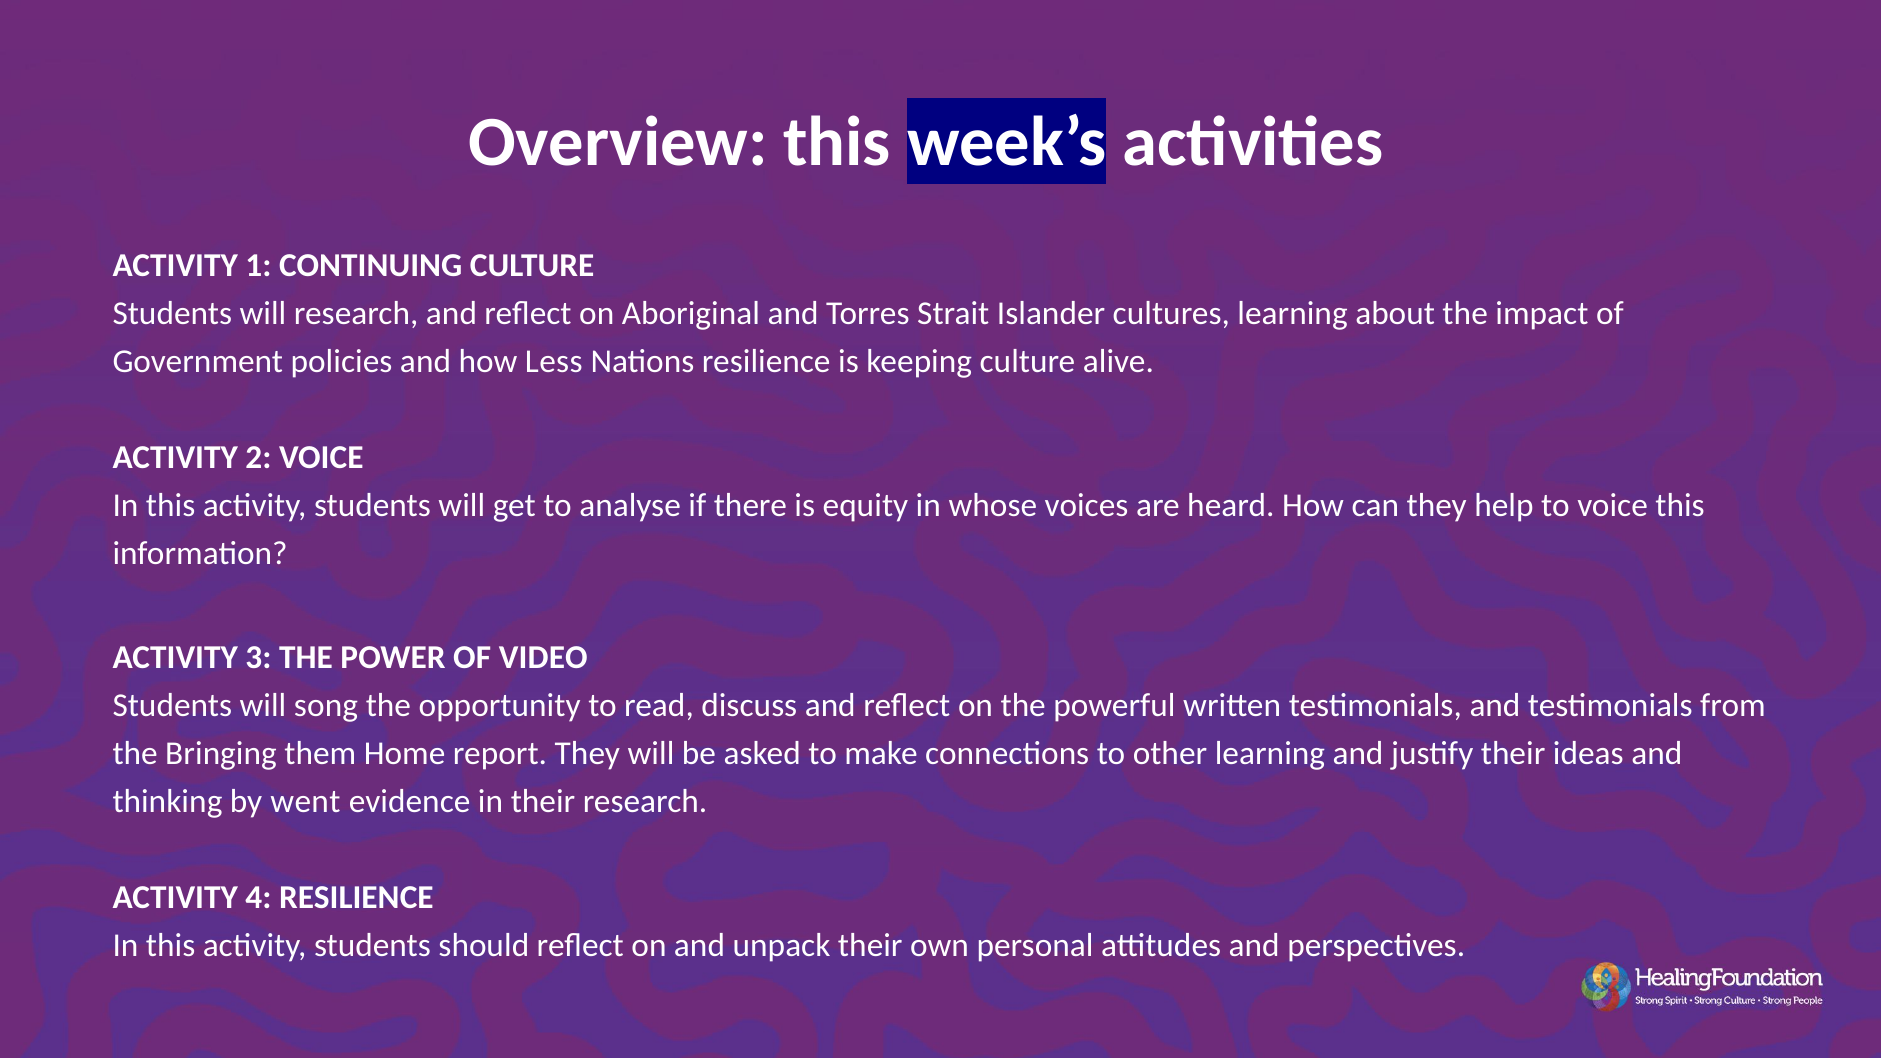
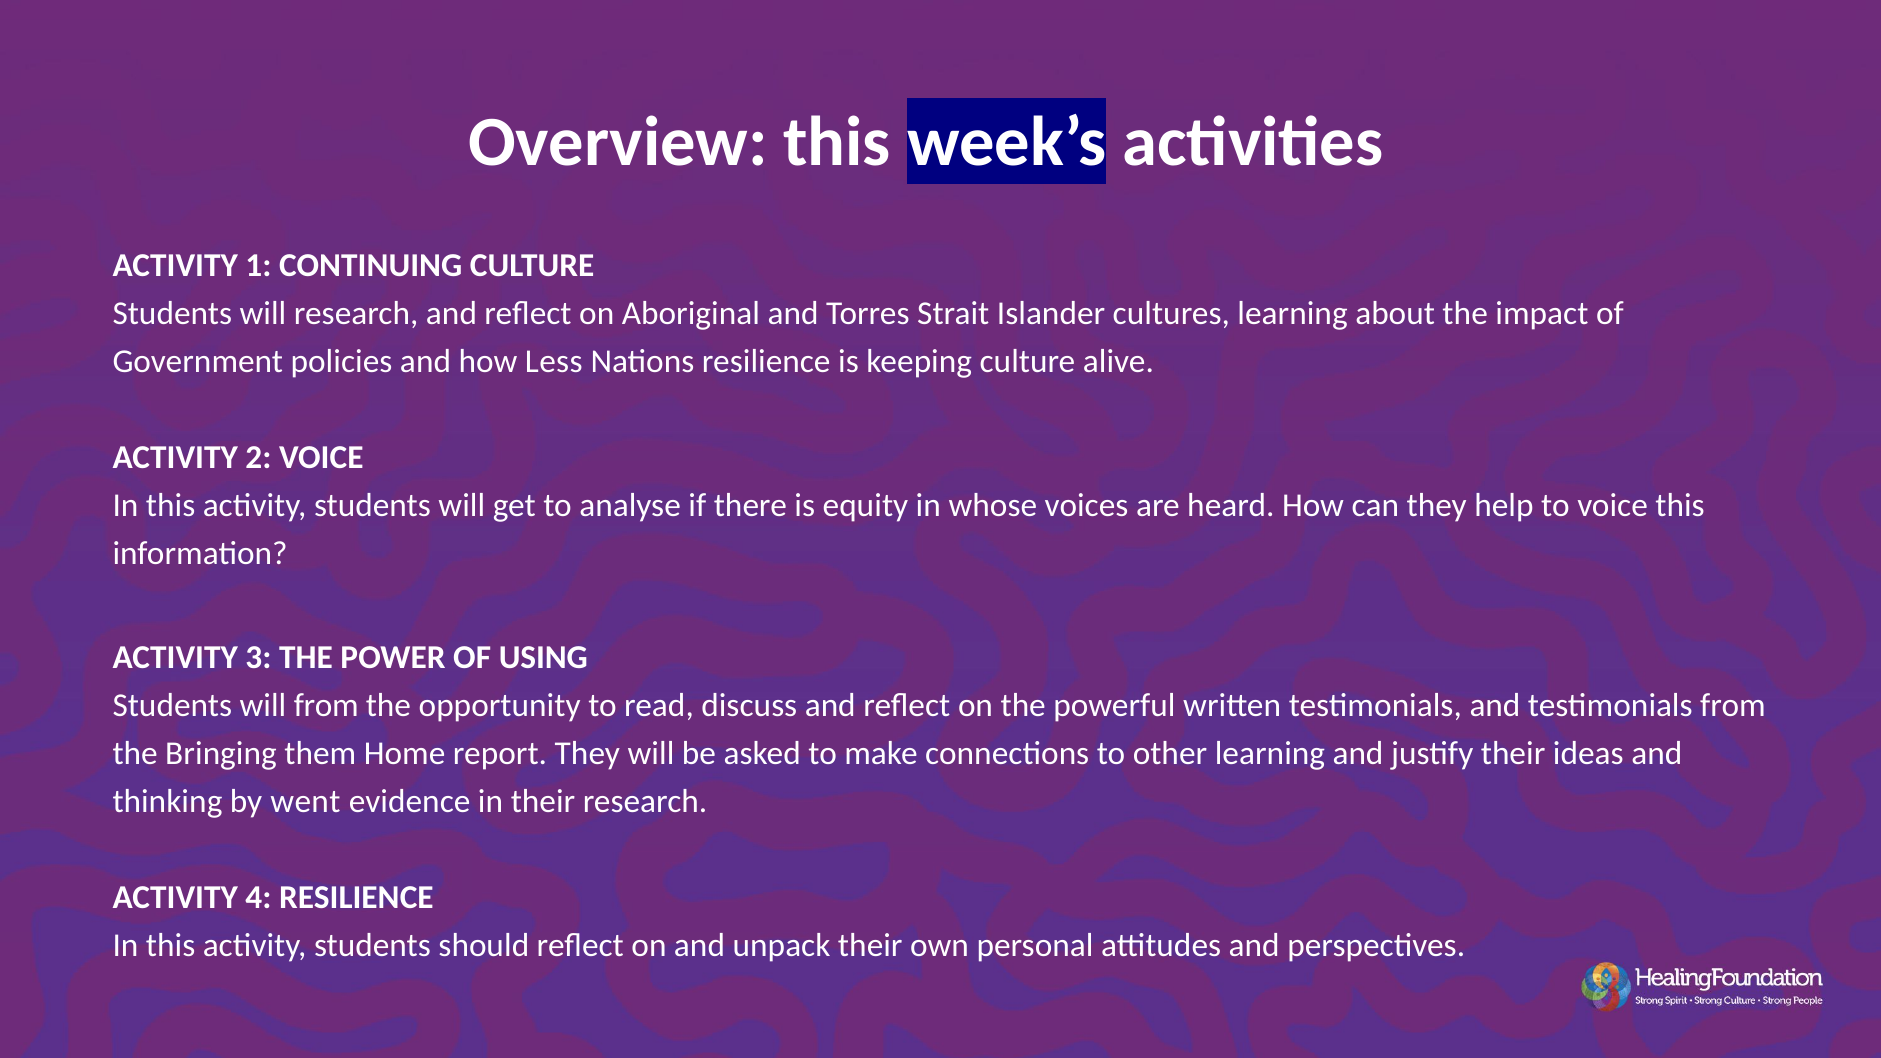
VIDEO: VIDEO -> USING (543, 658)
will song: song -> from (326, 706)
